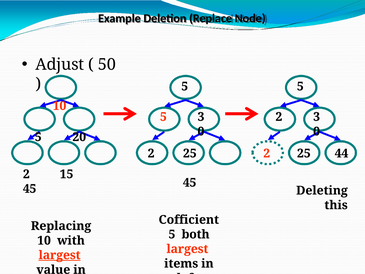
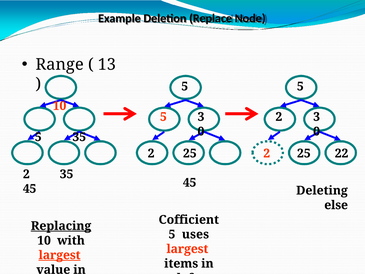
Adjust: Adjust -> Range (60, 64)
50: 50 -> 13 (107, 64)
5 20: 20 -> 35 (79, 137)
44: 44 -> 22 (342, 153)
2 15: 15 -> 35 (66, 174)
this: this -> else (336, 205)
Replacing underline: none -> present (61, 226)
both: both -> uses (195, 234)
